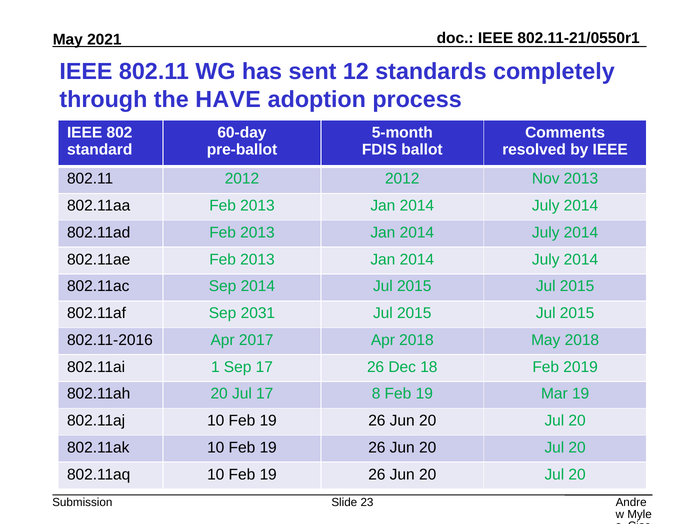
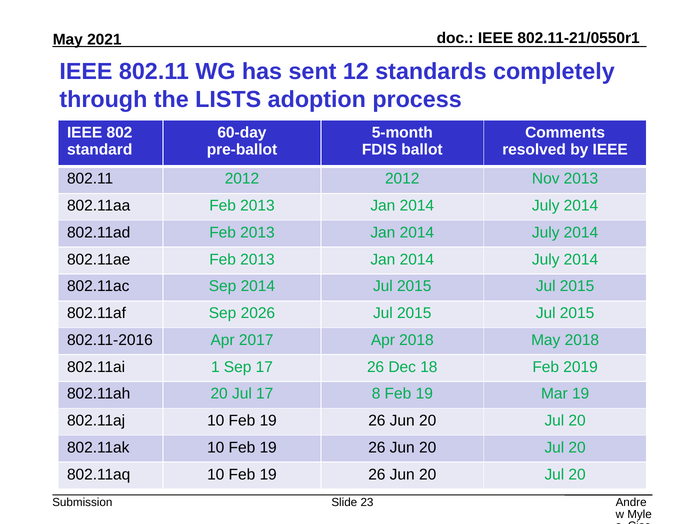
HAVE: HAVE -> LISTS (228, 100)
2031: 2031 -> 2026 (258, 313)
